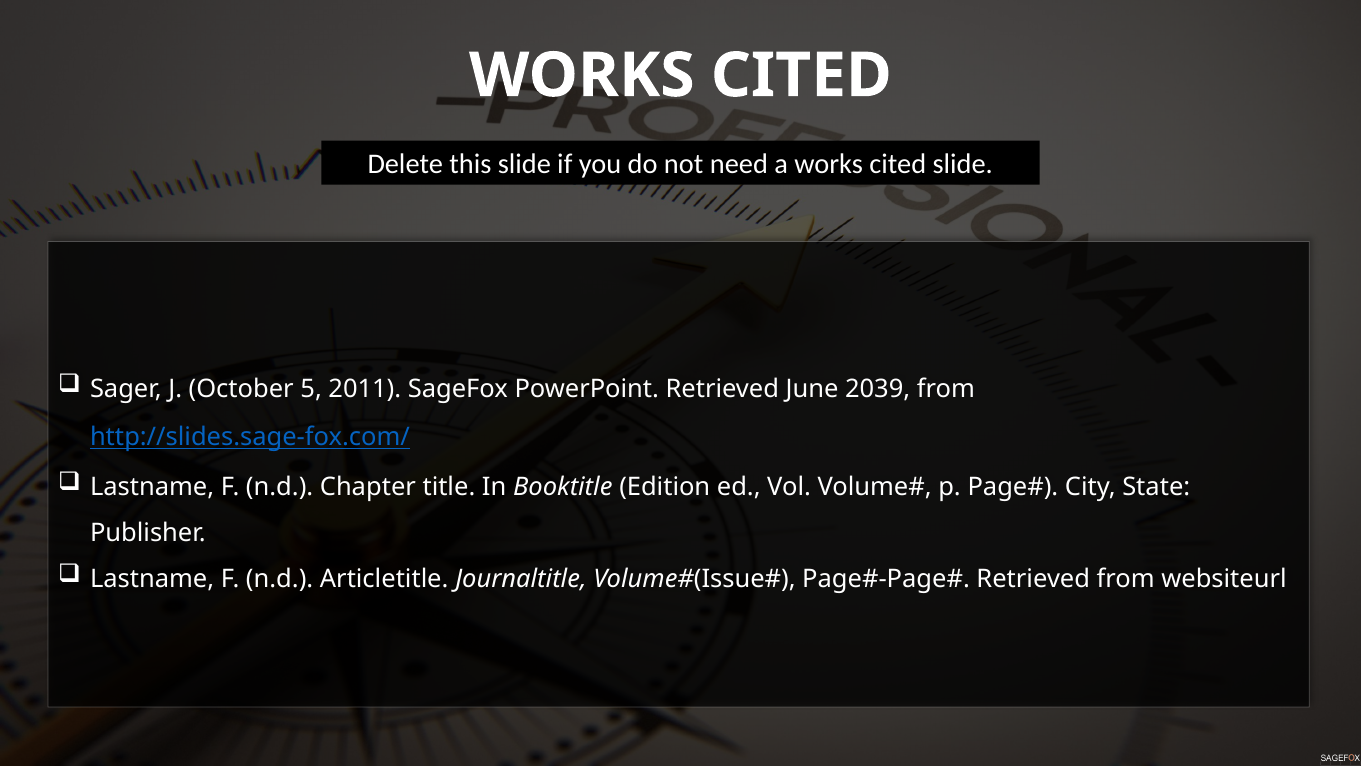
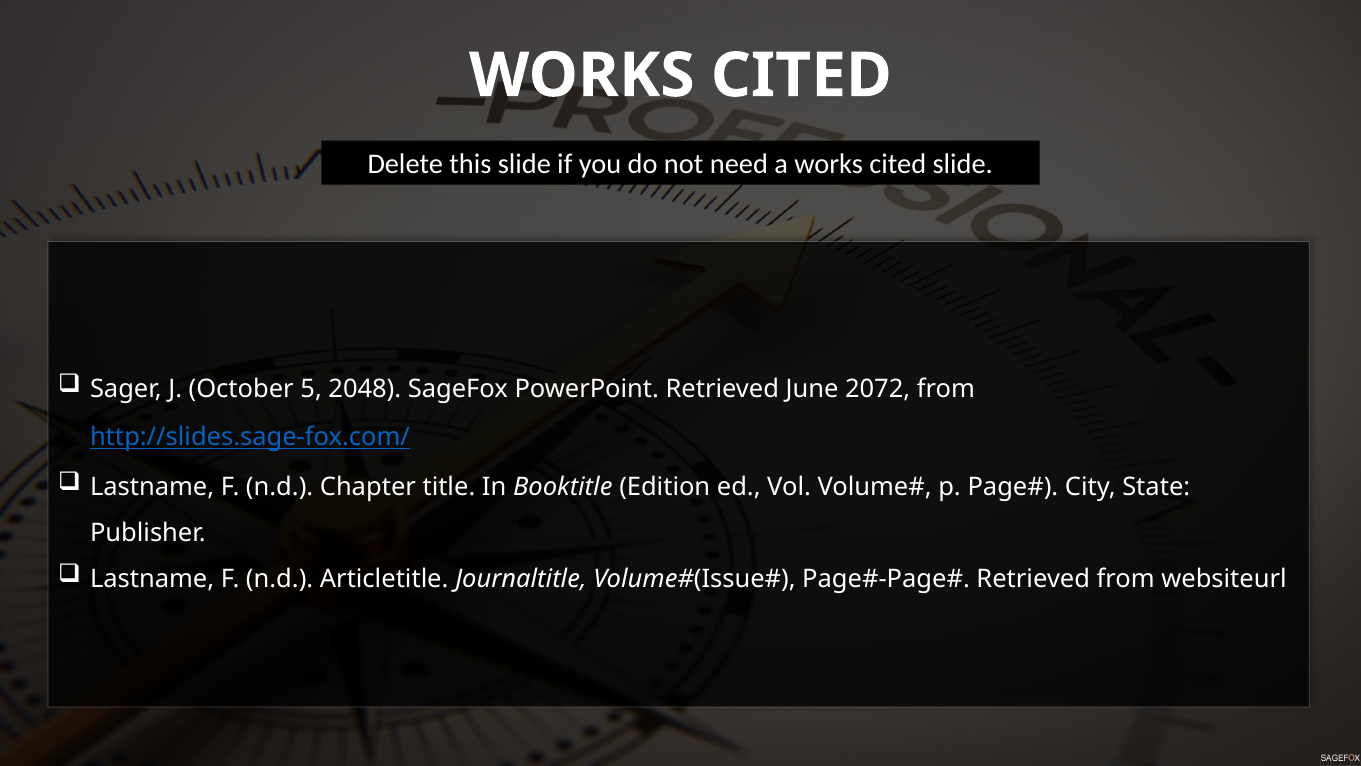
2011: 2011 -> 2048 (365, 388)
2039: 2039 -> 2072 (878, 388)
